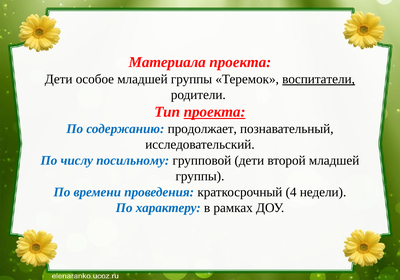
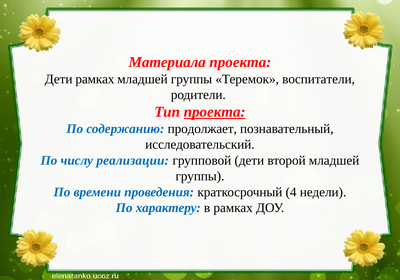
Дети особое: особое -> рамках (95, 79)
воспитатели underline: present -> none (319, 79)
посильному: посильному -> реализации (133, 160)
